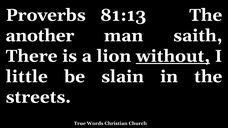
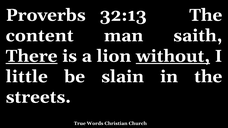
81:13: 81:13 -> 32:13 (123, 15)
another: another -> content (40, 36)
There underline: none -> present (32, 56)
